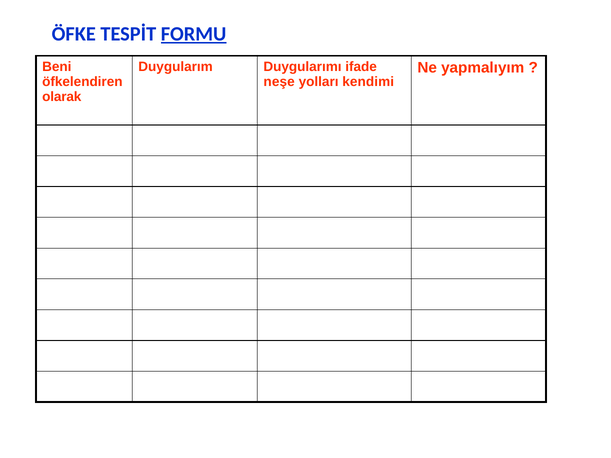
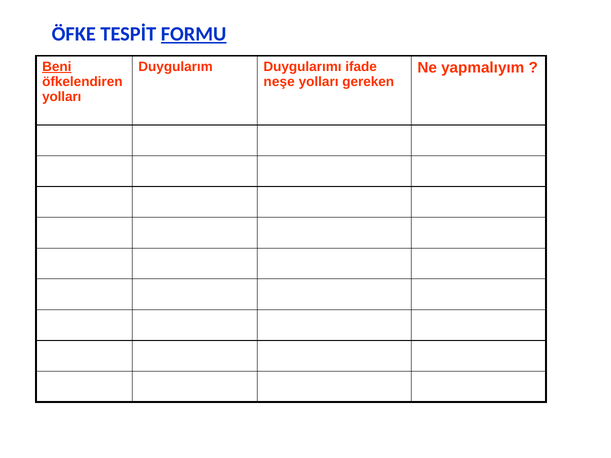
Beni underline: none -> present (57, 67)
kendimi: kendimi -> gereken (368, 82)
olarak: olarak -> yolları (62, 97)
